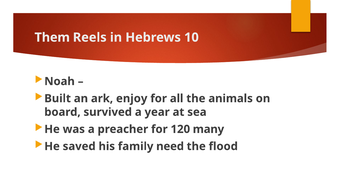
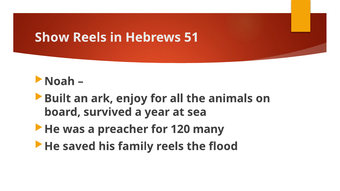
Them: Them -> Show (52, 37)
10: 10 -> 51 (191, 37)
family need: need -> reels (170, 147)
